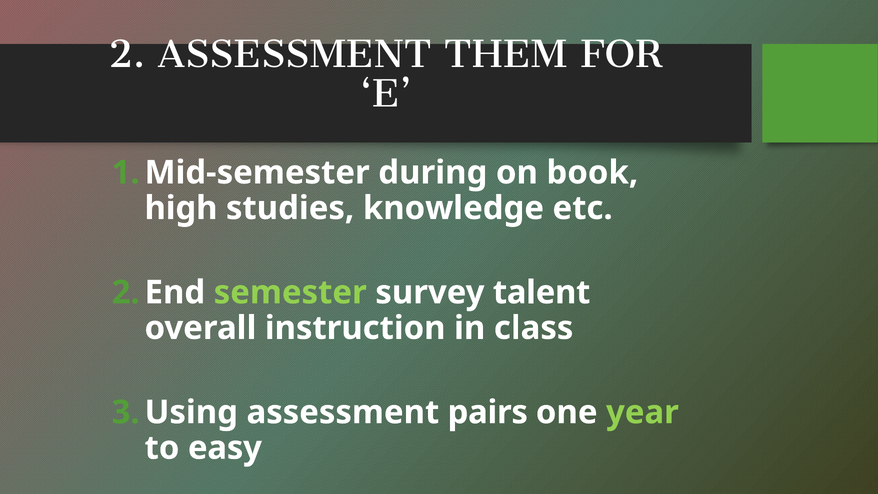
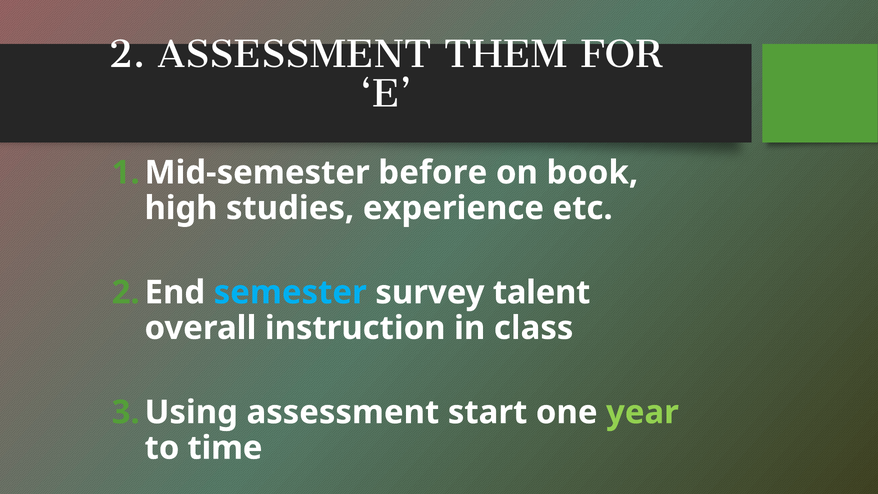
during: during -> before (433, 173)
knowledge: knowledge -> experience (453, 208)
semester colour: light green -> light blue (290, 292)
pairs: pairs -> start (488, 412)
easy: easy -> time (225, 448)
